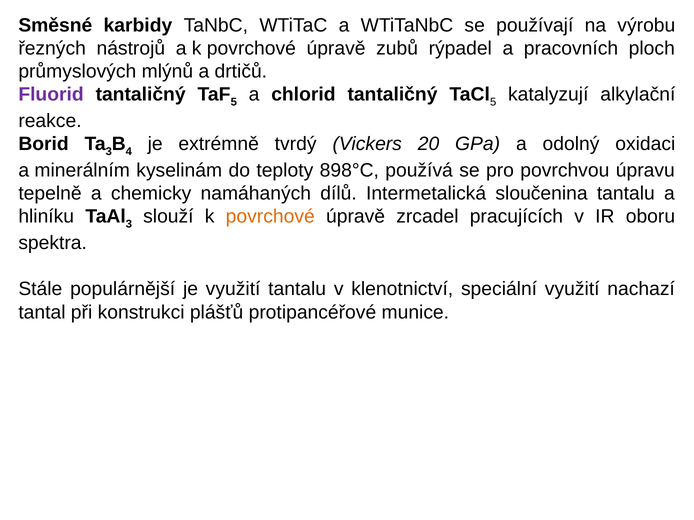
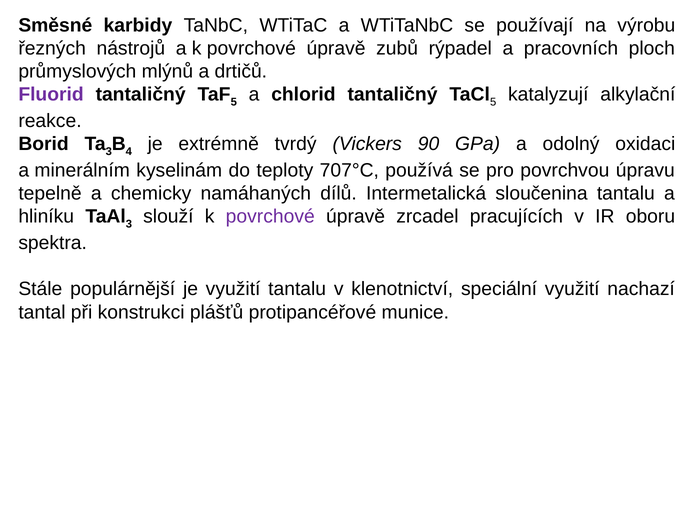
20: 20 -> 90 (429, 144)
898°C: 898°C -> 707°C (349, 170)
povrchové colour: orange -> purple (270, 217)
